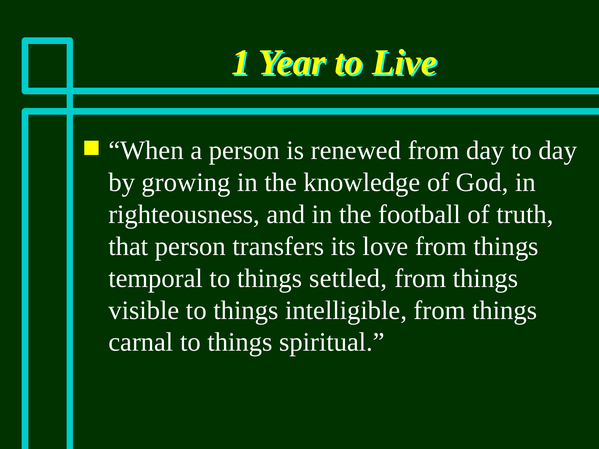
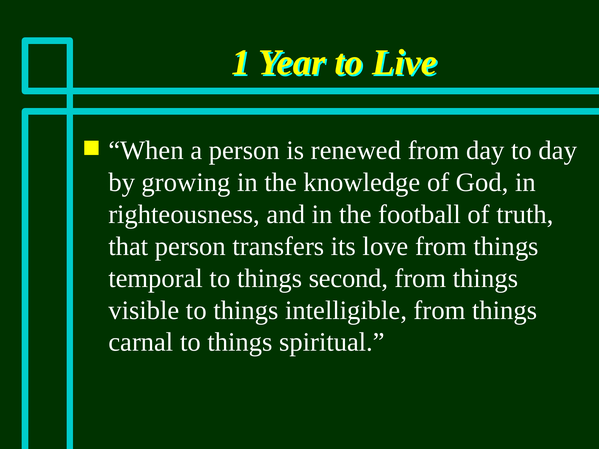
settled: settled -> second (348, 278)
